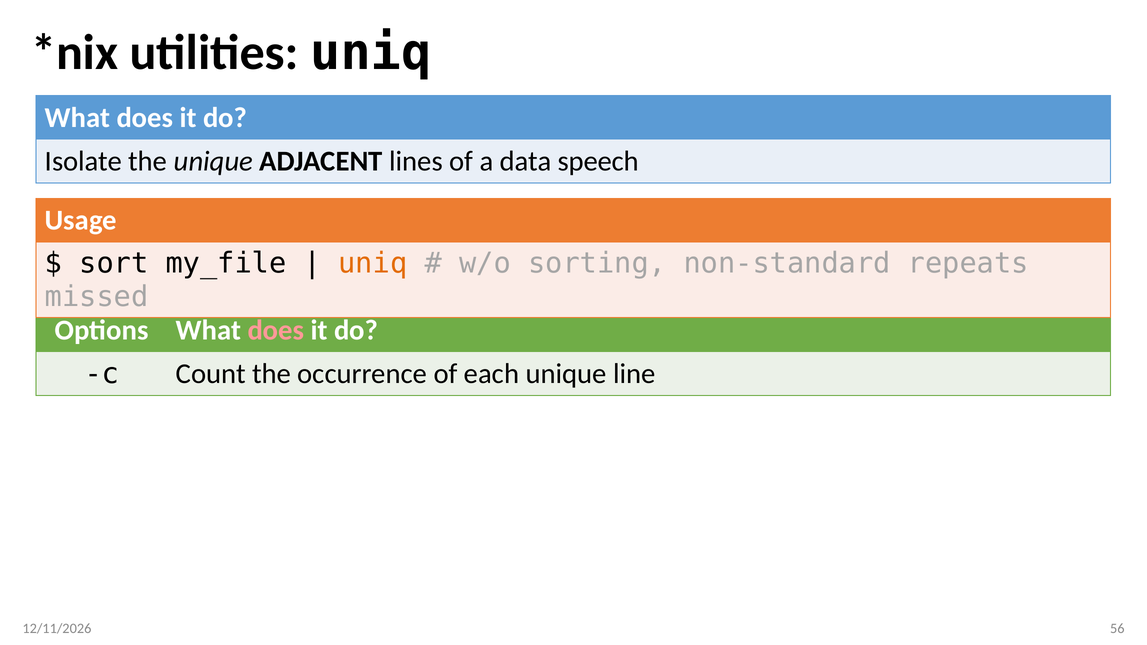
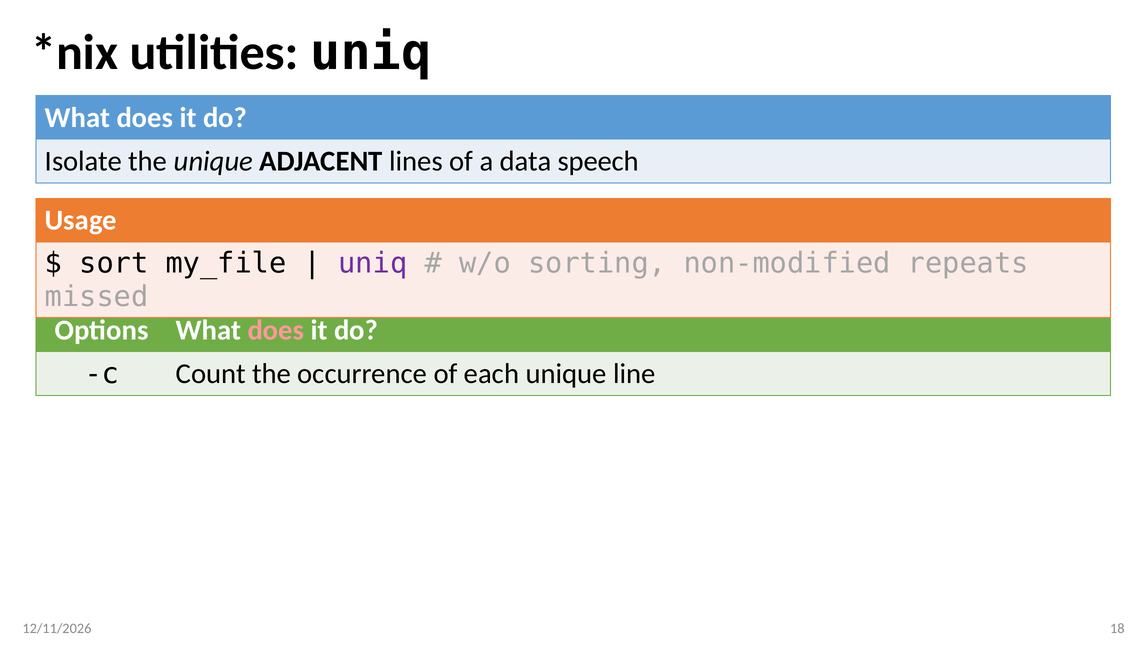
uniq colour: orange -> purple (373, 264)
non-standard: non-standard -> non-modified (787, 264)
56: 56 -> 18 (1117, 628)
